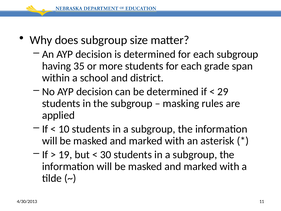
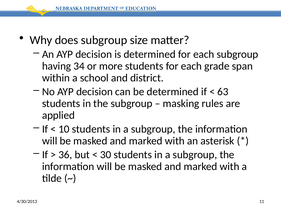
35: 35 -> 34 (79, 66)
29: 29 -> 63 (223, 92)
19: 19 -> 36 (65, 155)
